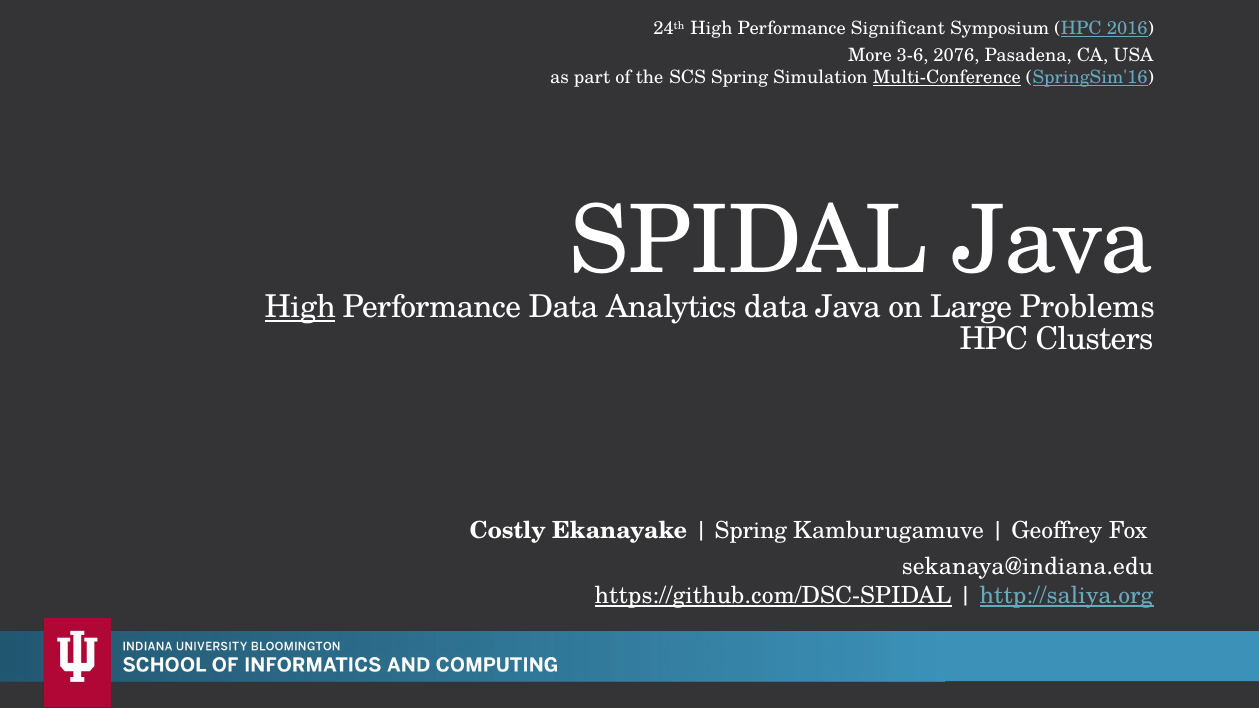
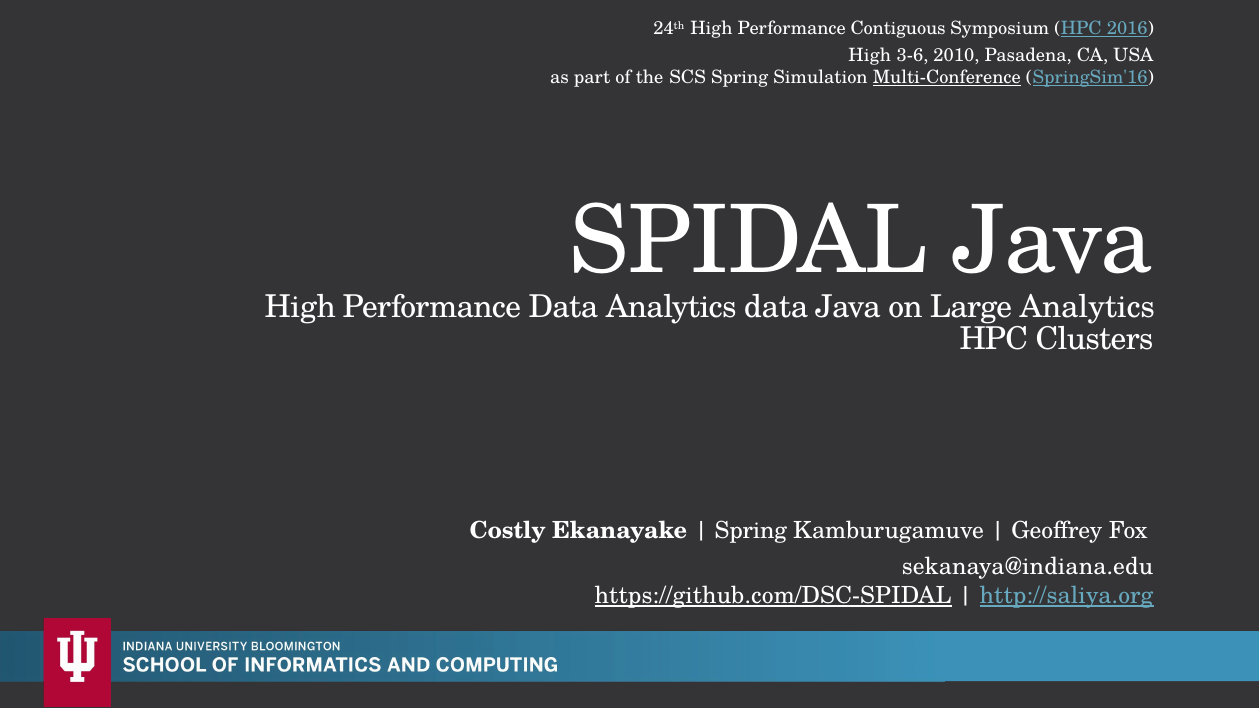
Significant: Significant -> Contiguous (898, 29)
More: More -> High (870, 56)
2076: 2076 -> 2010 (957, 56)
High underline: present -> none (300, 308)
Large Problems: Problems -> Analytics (1087, 308)
